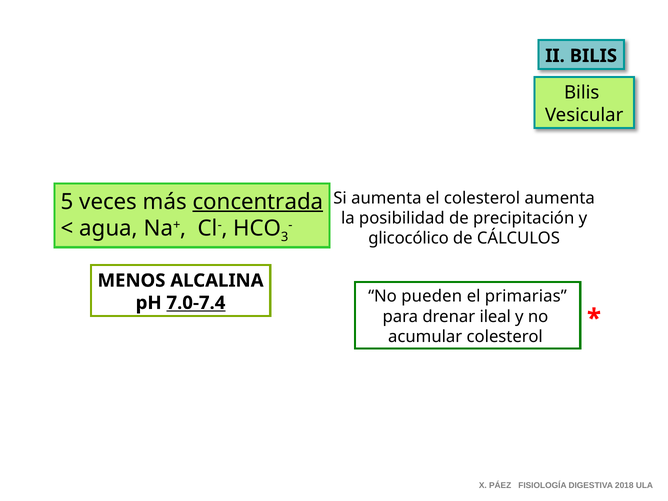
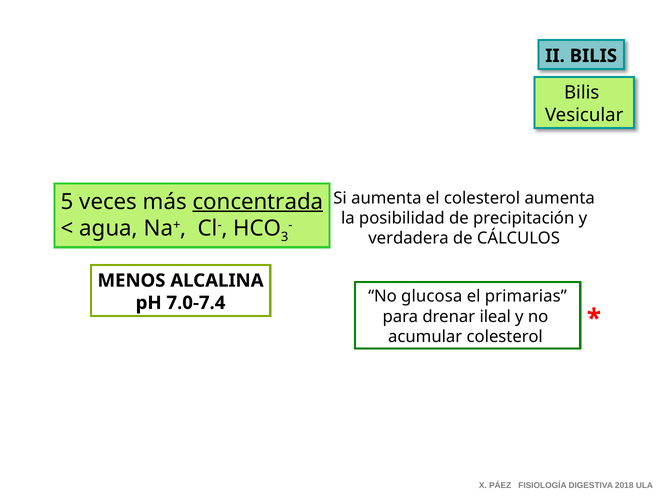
glicocólico: glicocólico -> verdadera (408, 238)
pueden: pueden -> glucosa (432, 296)
7.0-7.4 underline: present -> none (196, 303)
